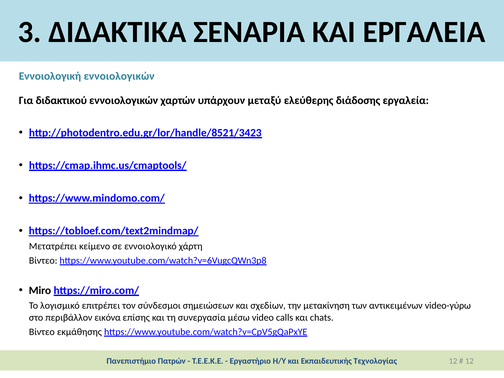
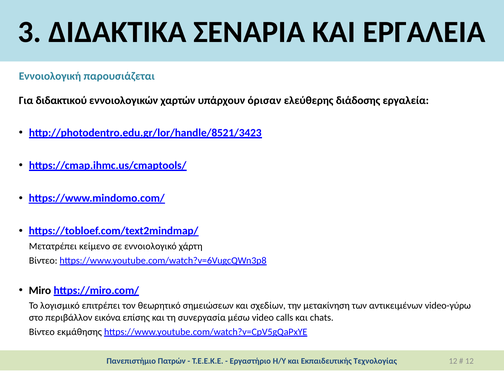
Εννοιολογική εννοιολογικών: εννοιολογικών -> παρουσιάζεται (119, 76)
μεταξύ: μεταξύ -> όρισαν (264, 100)
σύνδεσμοι: σύνδεσμοι -> θεωρητικό (159, 306)
